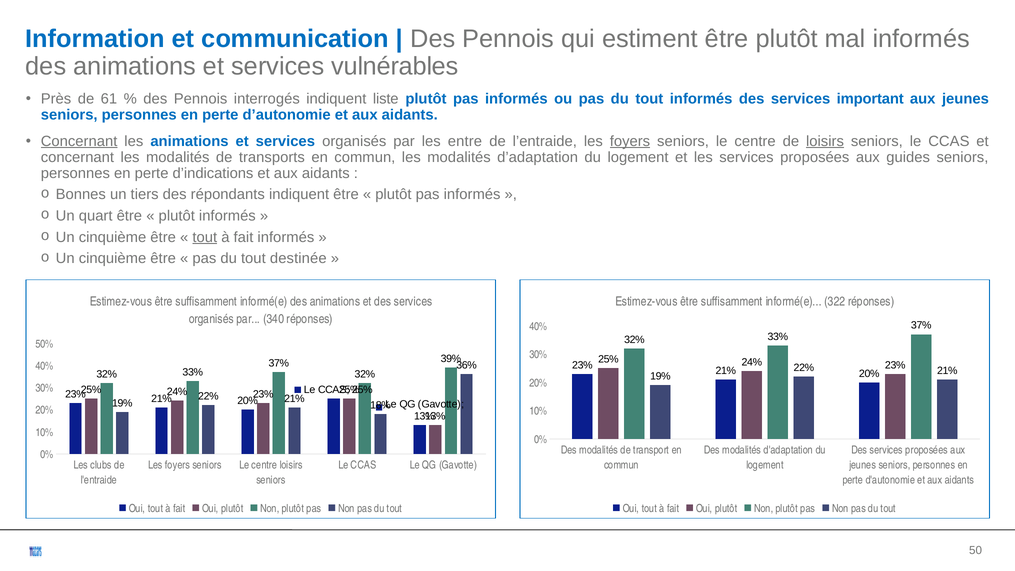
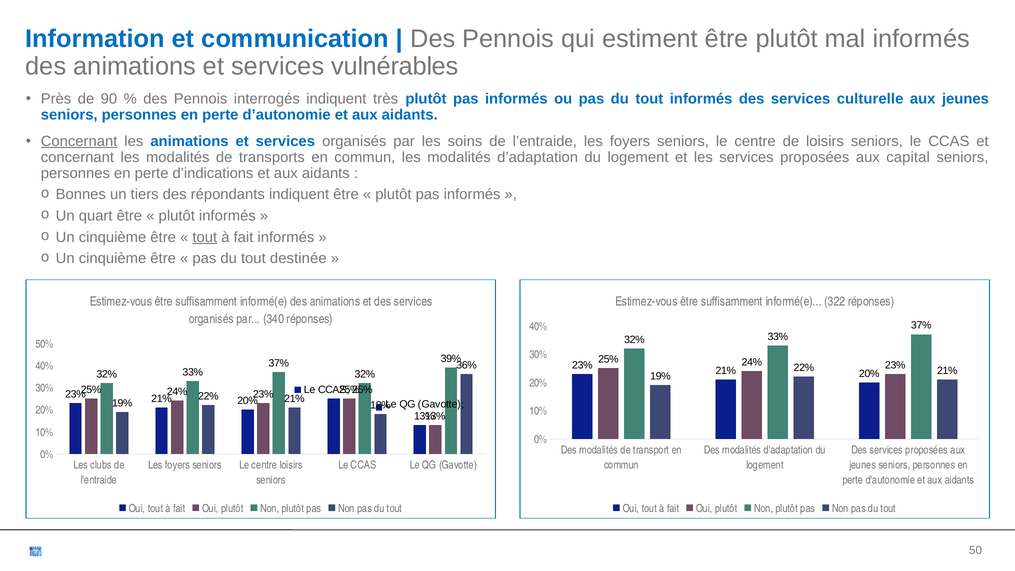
61: 61 -> 90 (109, 99)
liste: liste -> très (386, 99)
important: important -> culturelle (870, 99)
entre: entre -> soins (465, 141)
foyers underline: present -> none (630, 141)
loisirs underline: present -> none (825, 141)
guides: guides -> capital (908, 157)
